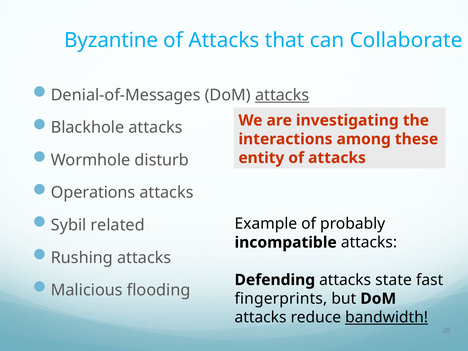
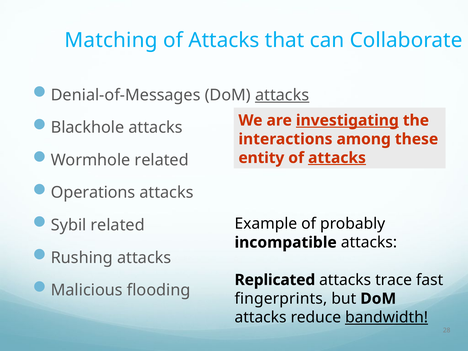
Byzantine: Byzantine -> Matching (111, 40)
investigating underline: none -> present (347, 120)
Wormhole disturb: disturb -> related (162, 160)
attacks underline: none -> present (337, 158)
Defending: Defending -> Replicated (275, 280)
state: state -> trace (394, 280)
